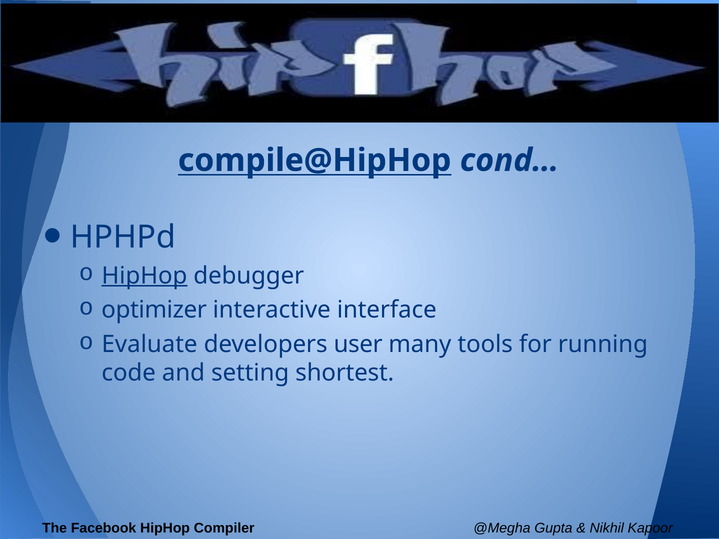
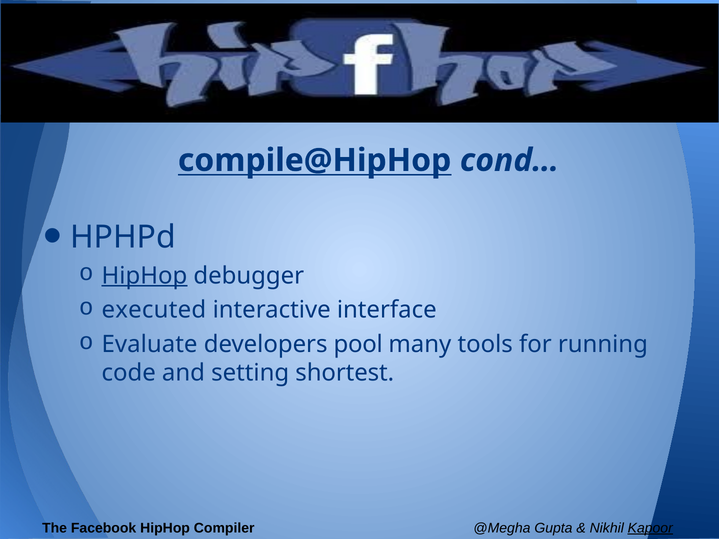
optimizer: optimizer -> executed (154, 310)
user: user -> pool (358, 344)
Kapoor underline: none -> present (650, 528)
